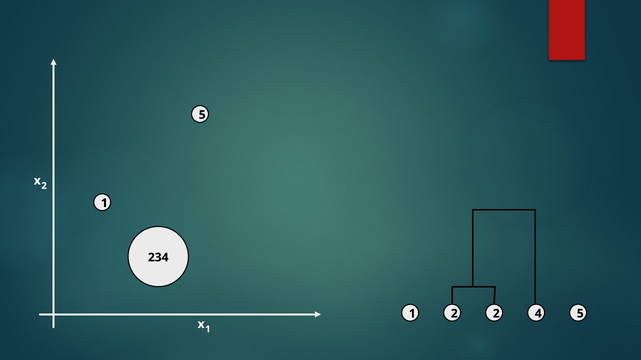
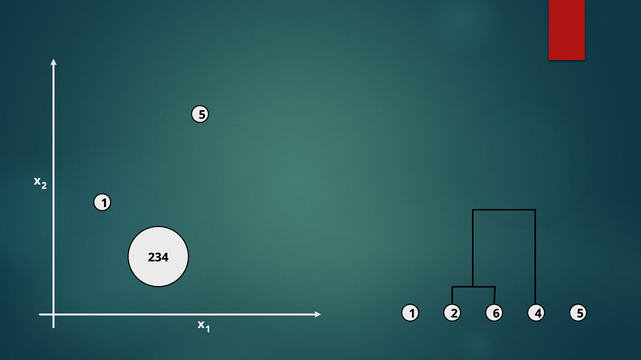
2 2: 2 -> 6 (496, 314)
